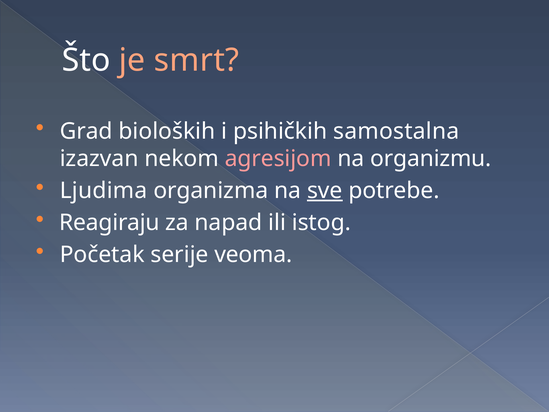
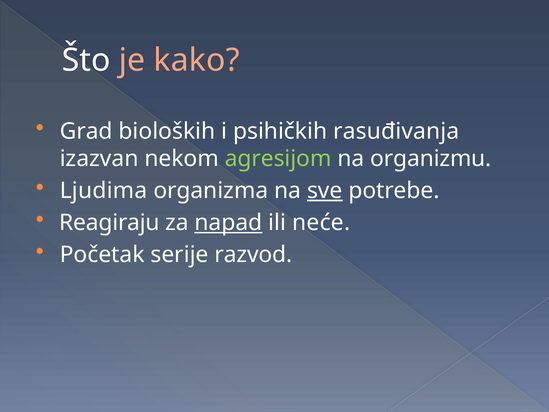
smrt: smrt -> kako (197, 60)
samostalna: samostalna -> rasuđivanja (396, 131)
agresijom colour: pink -> light green (278, 159)
napad underline: none -> present (228, 223)
istog: istog -> neće (321, 223)
veoma: veoma -> razvod (253, 255)
